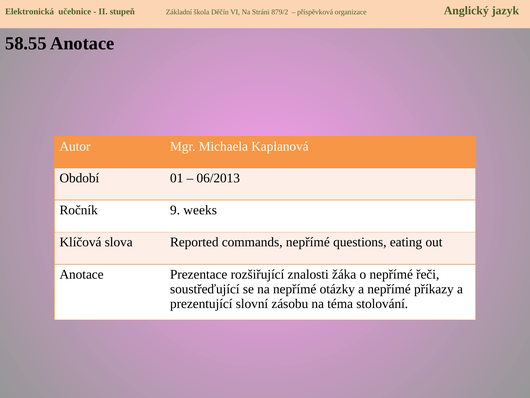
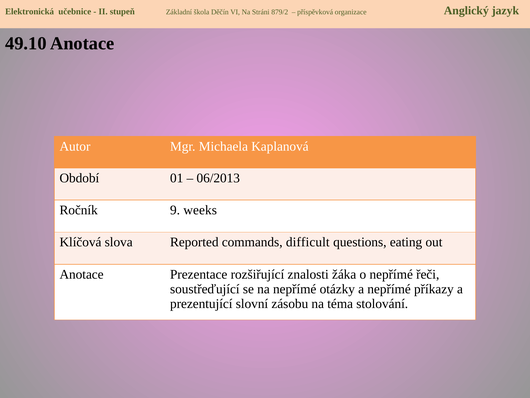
58.55: 58.55 -> 49.10 (26, 43)
commands nepřímé: nepřímé -> difficult (308, 242)
